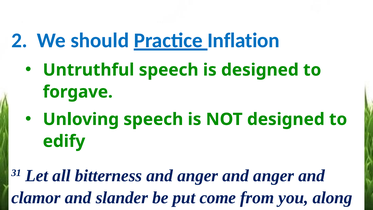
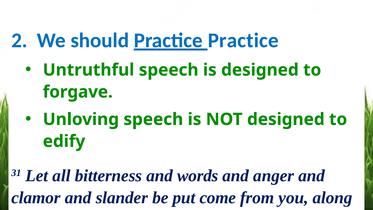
Inflation: Inflation -> Practice (243, 40)
bitterness and anger: anger -> words (198, 176)
